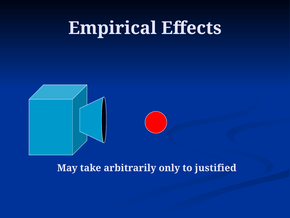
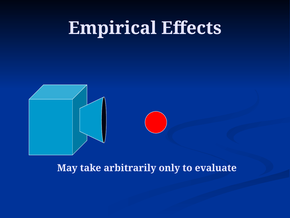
justified: justified -> evaluate (216, 168)
